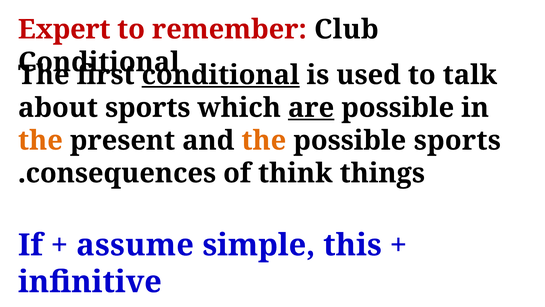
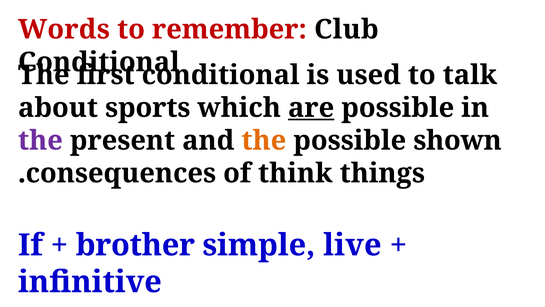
Expert: Expert -> Words (64, 29)
conditional underline: present -> none (221, 75)
the colour: orange -> purple (40, 140)
possible sports: sports -> shown (457, 140)
assume: assume -> brother (135, 245)
this: this -> live (352, 245)
